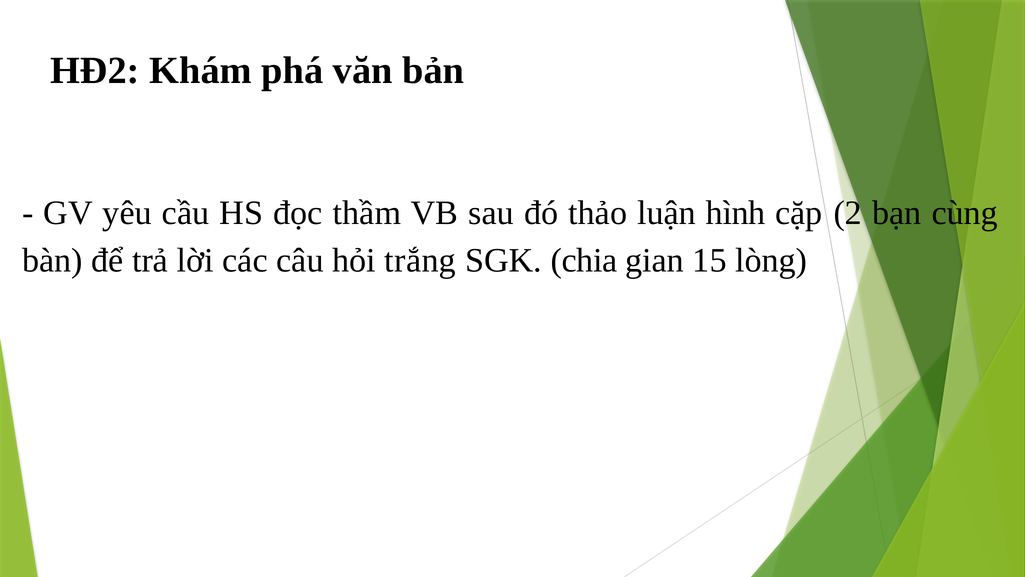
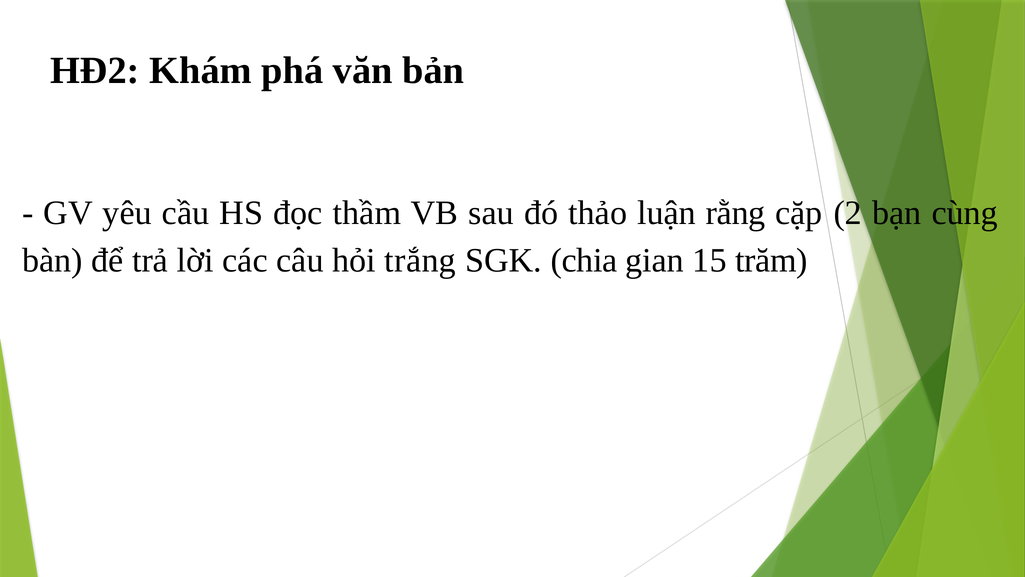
hình: hình -> rằng (736, 213)
lòng: lòng -> trăm (771, 260)
